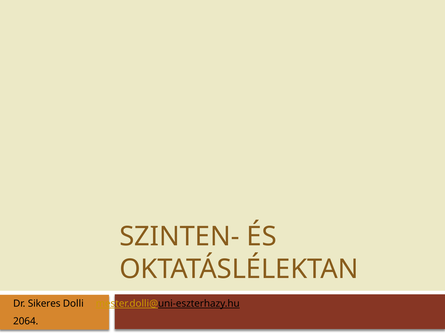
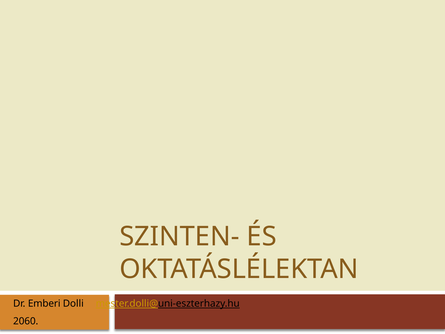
Sikeres: Sikeres -> Emberi (44, 303)
2064: 2064 -> 2060 (26, 321)
